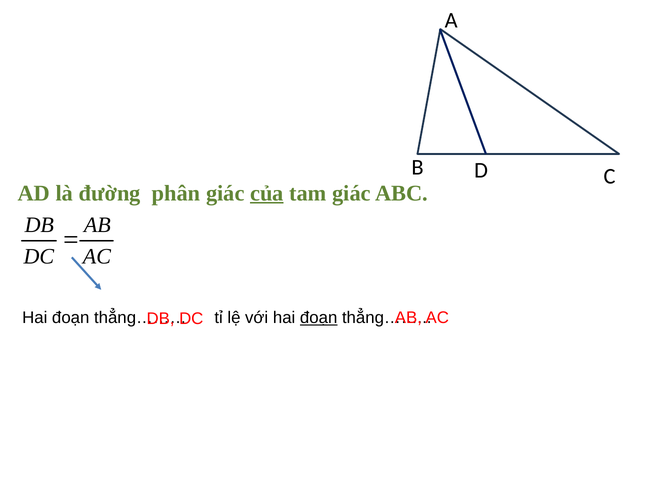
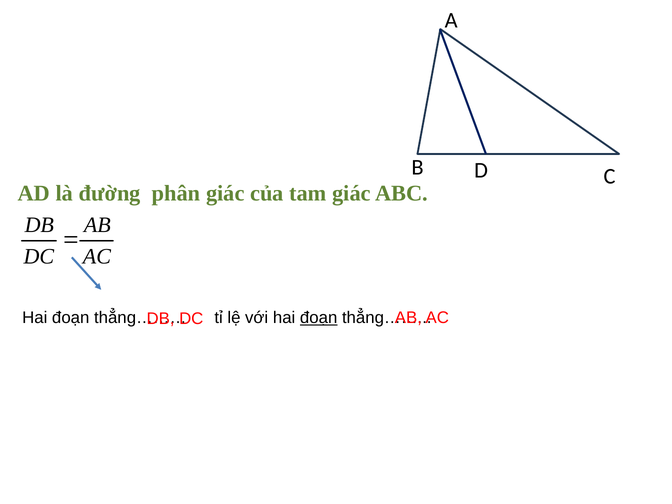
của underline: present -> none (267, 193)
